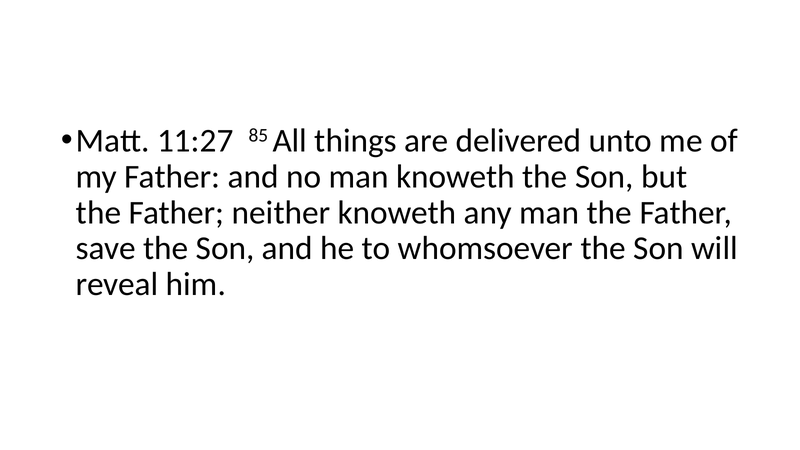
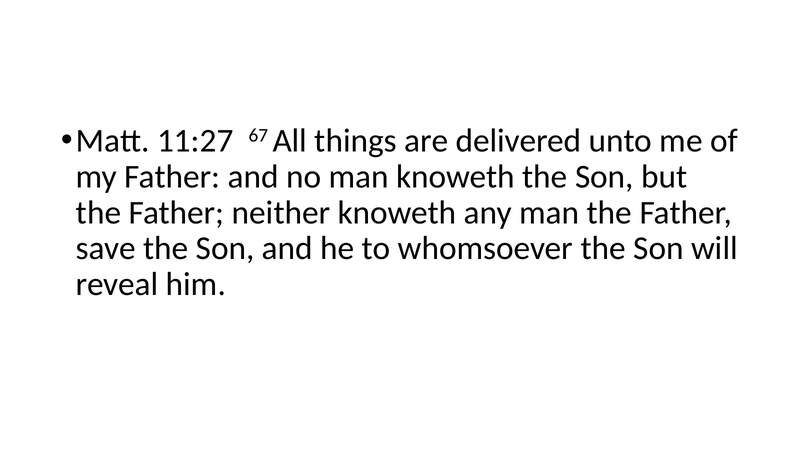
85: 85 -> 67 (258, 135)
